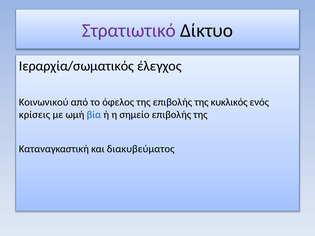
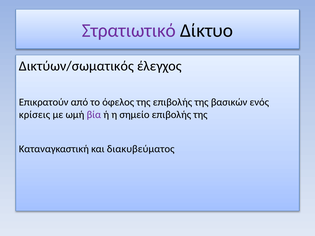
Ιεραρχία/σωματικός: Ιεραρχία/σωματικός -> Δικτύων/σωματικός (76, 66)
Κοινωνικού: Κοινωνικού -> Επικρατούν (44, 102)
κυκλικός: κυκλικός -> βασικών (229, 102)
βία colour: blue -> purple (94, 115)
